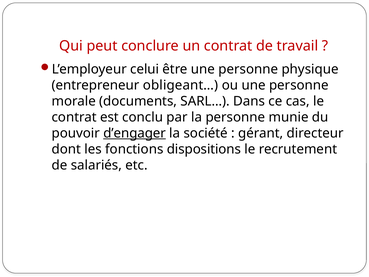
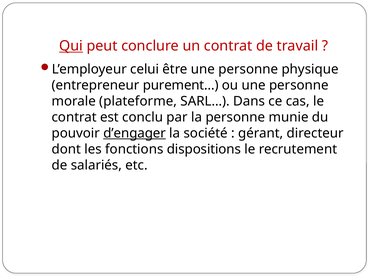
Qui underline: none -> present (71, 46)
obligeant…: obligeant… -> purement… (181, 85)
documents: documents -> plateforme (138, 101)
